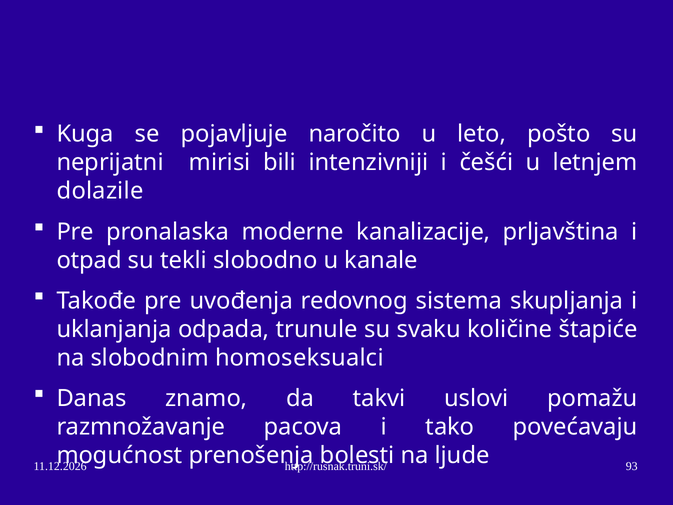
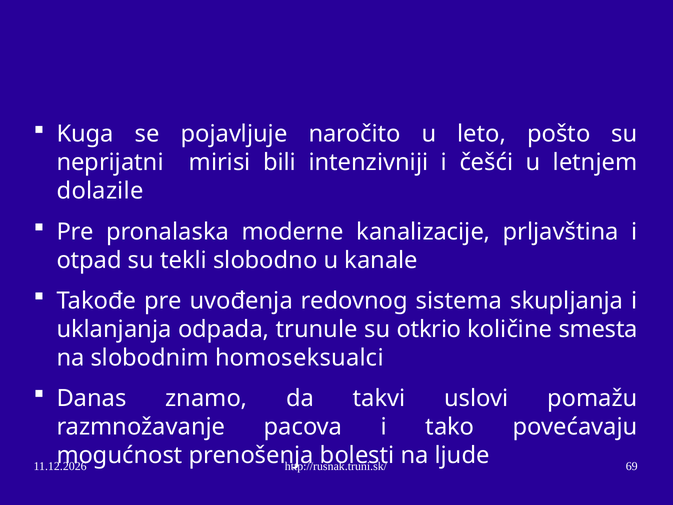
svaku: svaku -> otkrio (429, 329)
štapiće: štapiće -> smesta (598, 329)
93: 93 -> 69 (632, 467)
